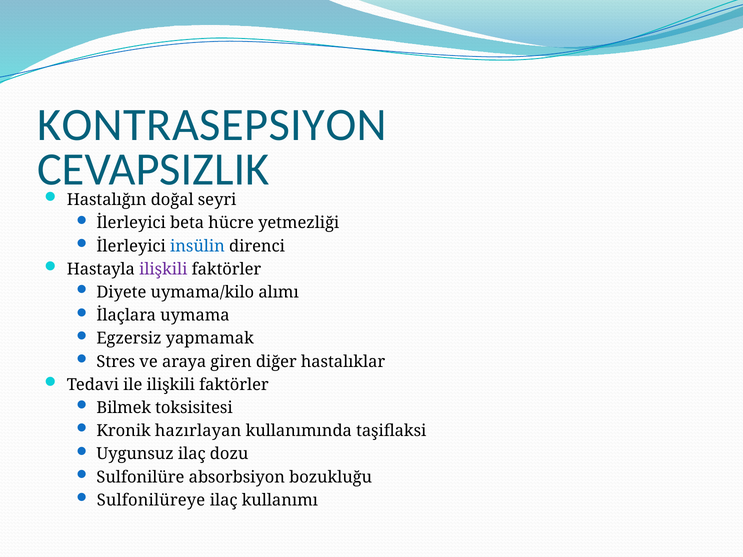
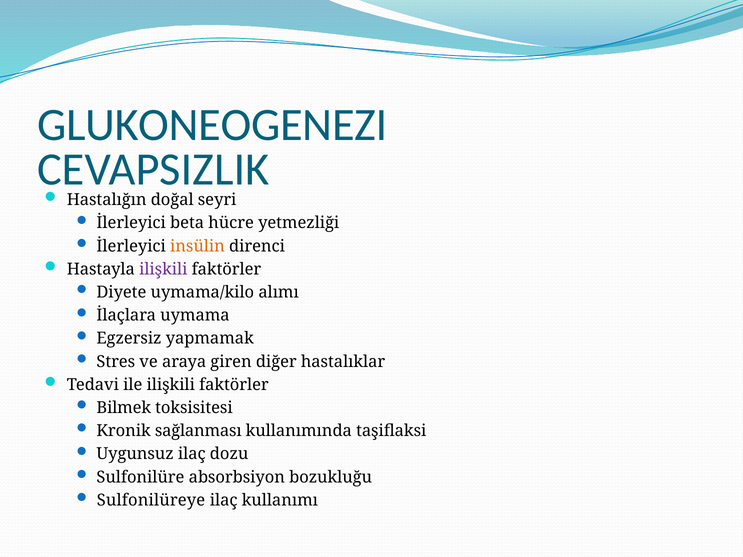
KONTRASEPSIYON: KONTRASEPSIYON -> GLUKONEOGENEZI (212, 125)
insülin colour: blue -> orange (197, 246)
hazırlayan: hazırlayan -> sağlanması (198, 431)
